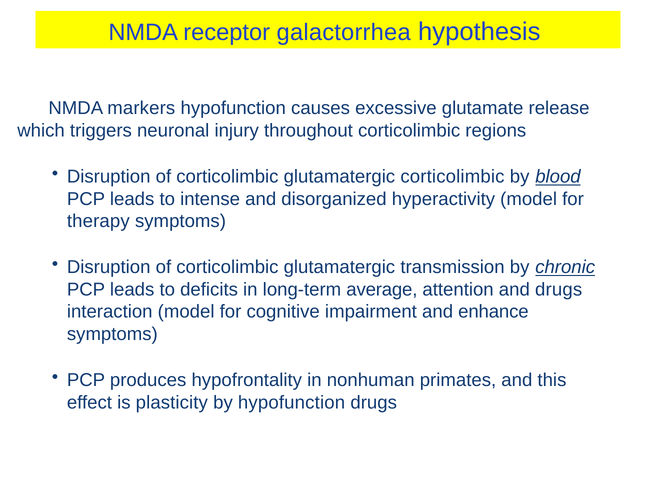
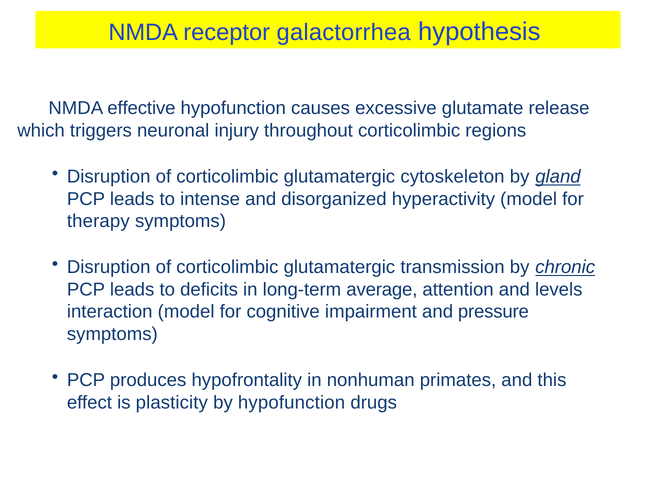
markers: markers -> effective (141, 108)
glutamatergic corticolimbic: corticolimbic -> cytoskeleton (452, 177)
blood: blood -> gland (558, 177)
and drugs: drugs -> levels (559, 290)
enhance: enhance -> pressure (493, 312)
